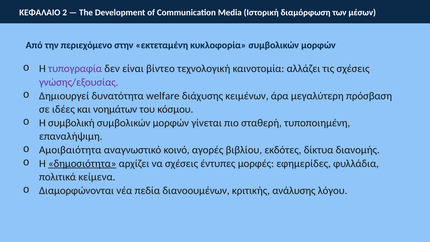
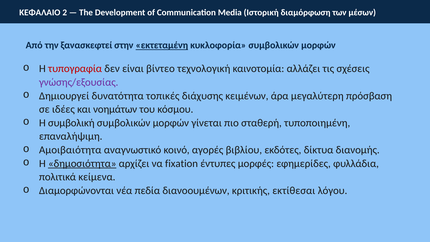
περιεχόμενο: περιεχόμενο -> ξανασκεφτεί (86, 45)
εκτεταμένη underline: none -> present (162, 45)
τυπογραφία colour: purple -> red (75, 69)
welfare: welfare -> τοπικές (163, 96)
να σχέσεις: σχέσεις -> fixation (182, 163)
ανάλυσης: ανάλυσης -> εκτίθεσαι (294, 190)
